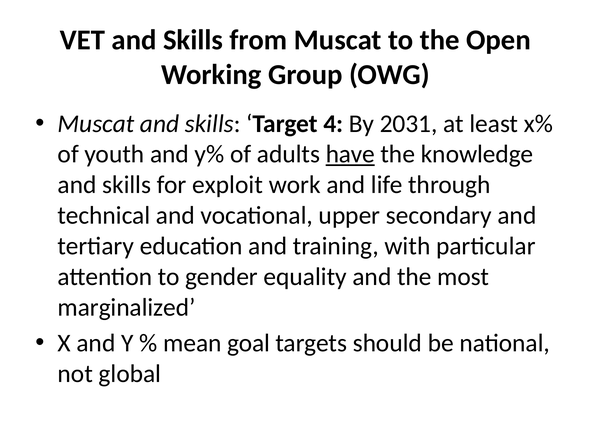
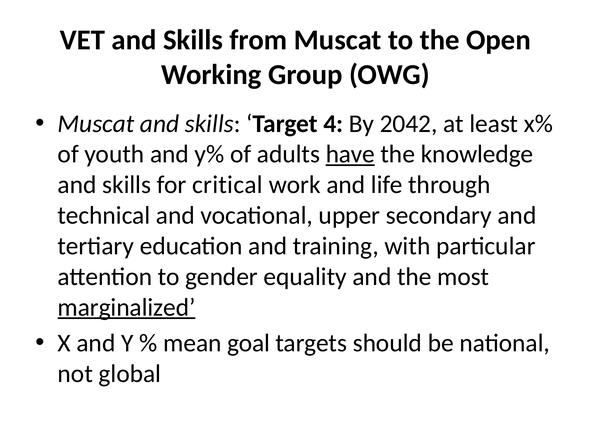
2031: 2031 -> 2042 (409, 123)
exploit: exploit -> critical (227, 185)
marginalized underline: none -> present (127, 307)
